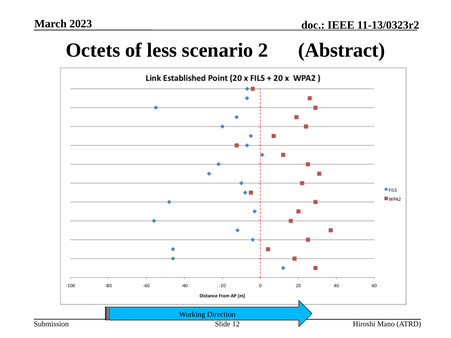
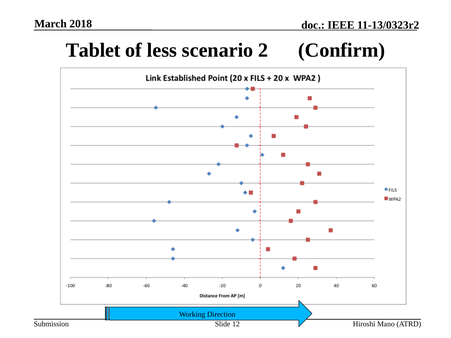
2023: 2023 -> 2018 (81, 24)
Octets: Octets -> Tablet (93, 50)
Abstract: Abstract -> Confirm (342, 50)
